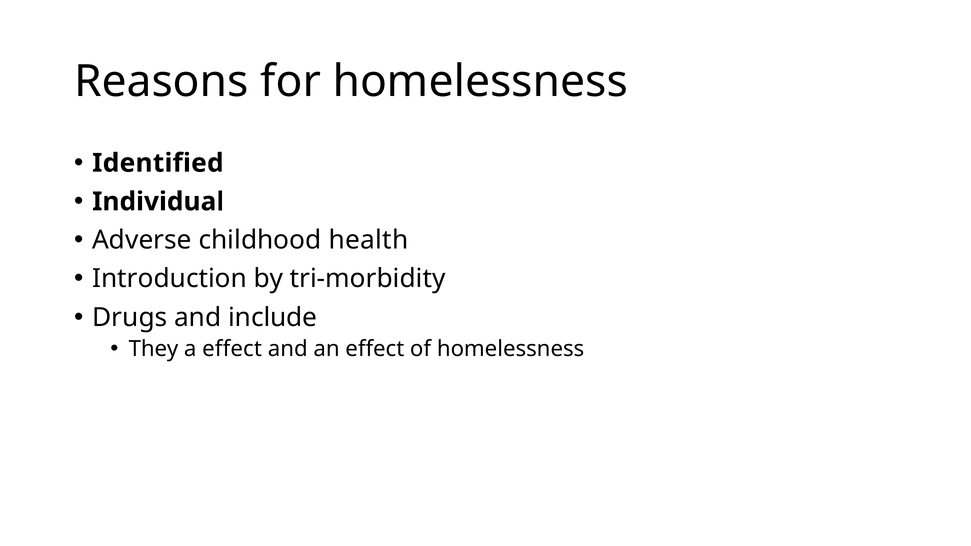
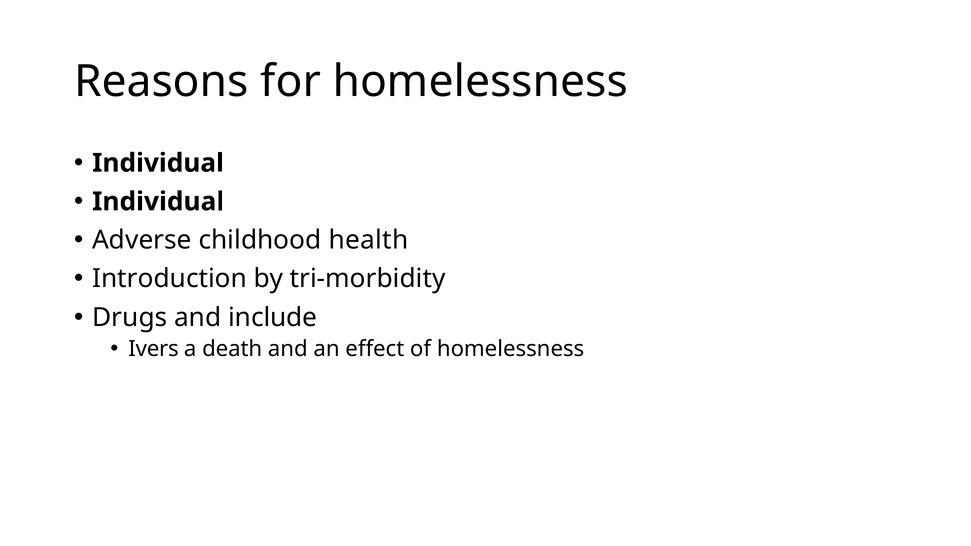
Identified: Identified -> Individual (158, 163)
They: They -> Ivers (154, 349)
a effect: effect -> death (232, 349)
